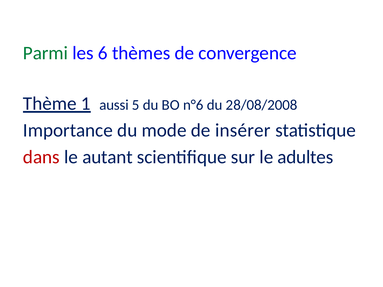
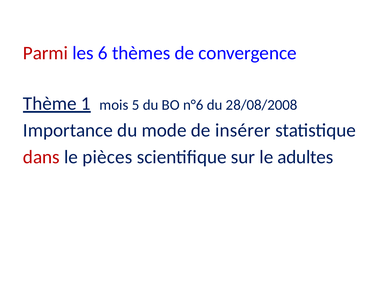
Parmi colour: green -> red (45, 53)
aussi: aussi -> mois (114, 105)
autant: autant -> pièces (107, 157)
